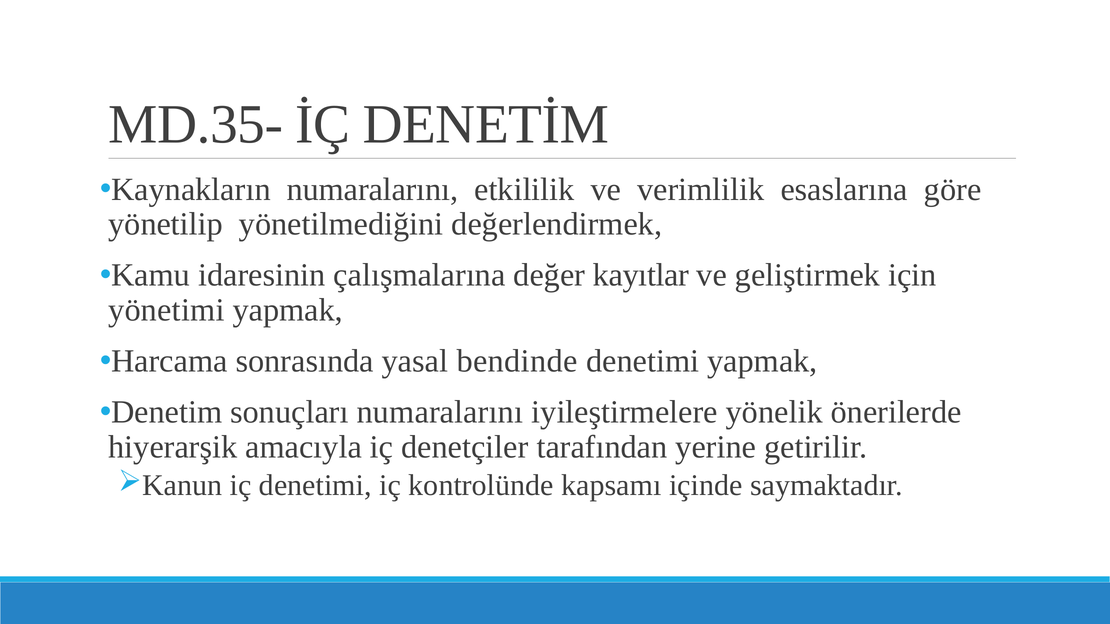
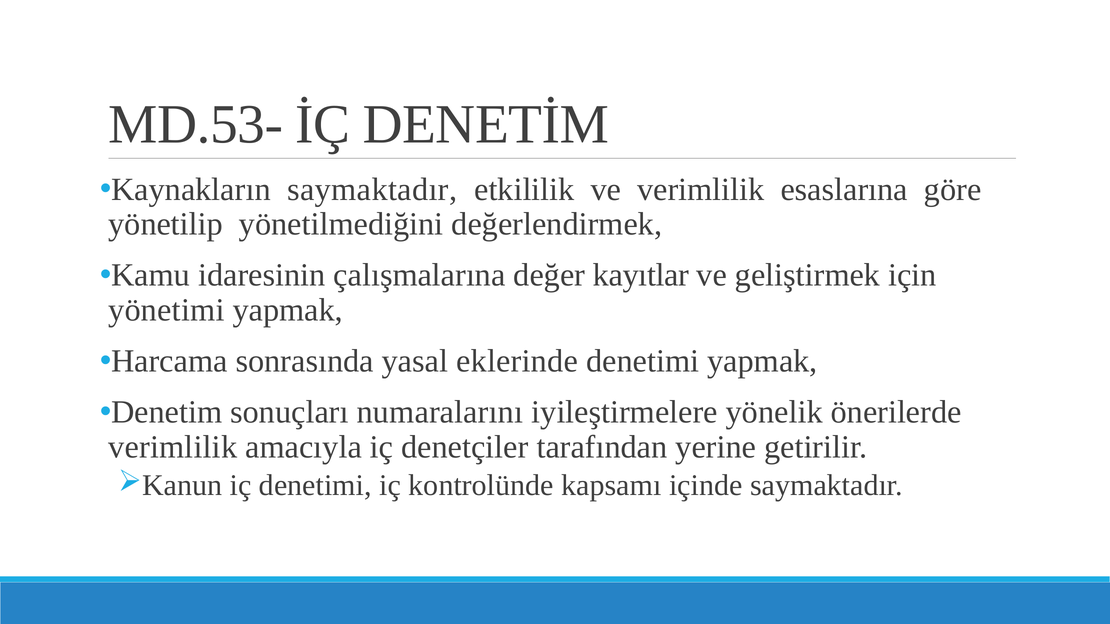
MD.35-: MD.35- -> MD.53- (196, 124)
Kaynakların numaralarını: numaralarını -> saymaktadır (372, 189)
bendinde: bendinde -> eklerinde (517, 361)
hiyerarşik: hiyerarşik -> verimlilik (173, 447)
